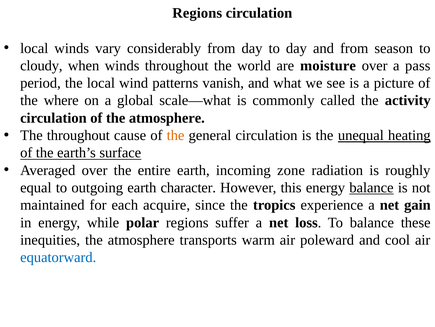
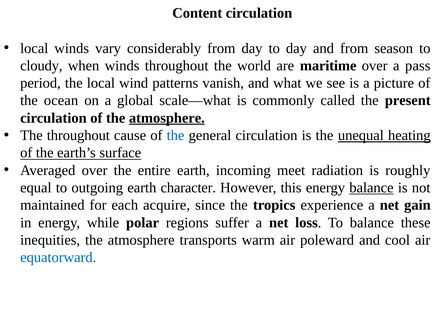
Regions: Regions -> Content (197, 13)
moisture: moisture -> maritime (328, 65)
where: where -> ocean (61, 100)
activity: activity -> present (408, 100)
atmosphere underline: none -> present (167, 118)
the colour: orange -> blue (176, 135)
zone: zone -> meet (291, 170)
